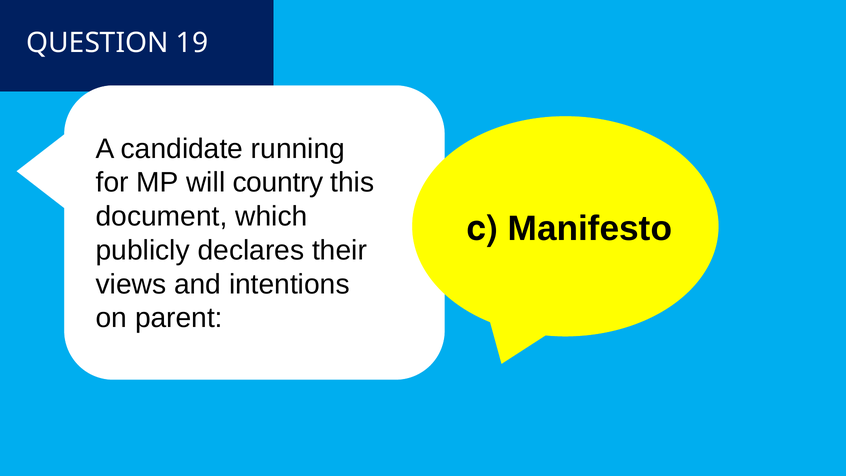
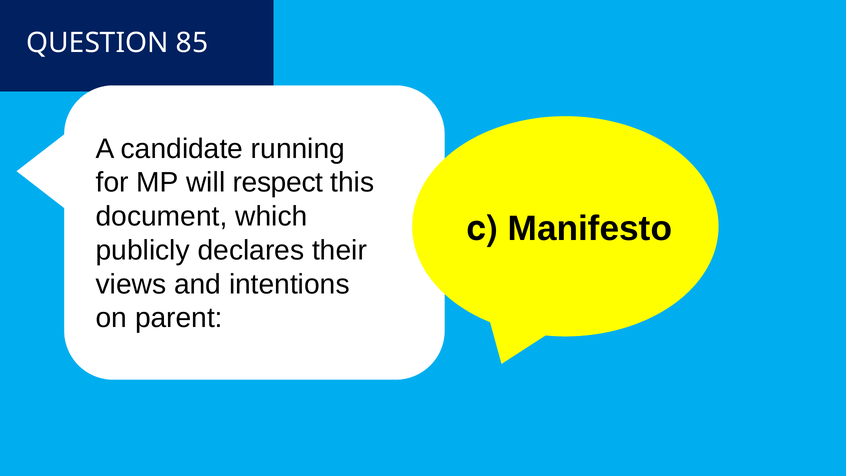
19: 19 -> 85 (192, 43)
country: country -> respect (278, 183)
